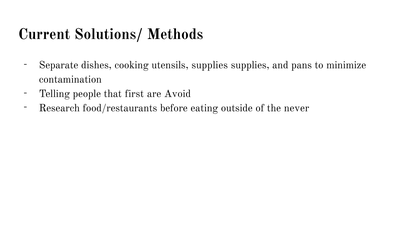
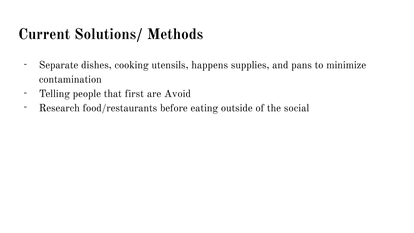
utensils supplies: supplies -> happens (210, 65)
never: never -> social (297, 108)
